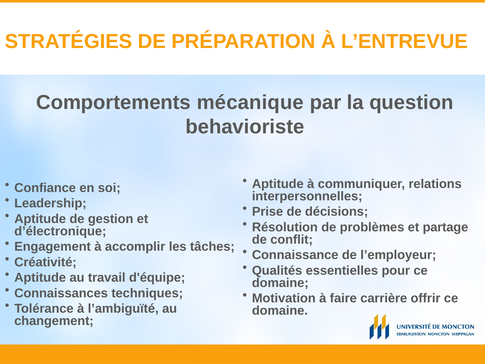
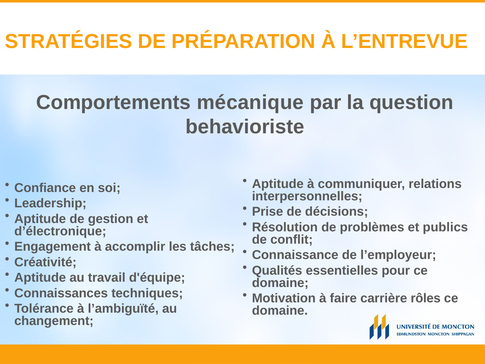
partage: partage -> publics (445, 227)
offrir: offrir -> rôles (426, 298)
